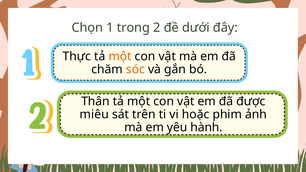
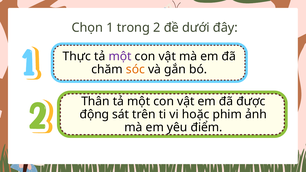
một colour: orange -> purple (120, 56)
miêu: miêu -> động (94, 114)
hành: hành -> điểm (206, 128)
